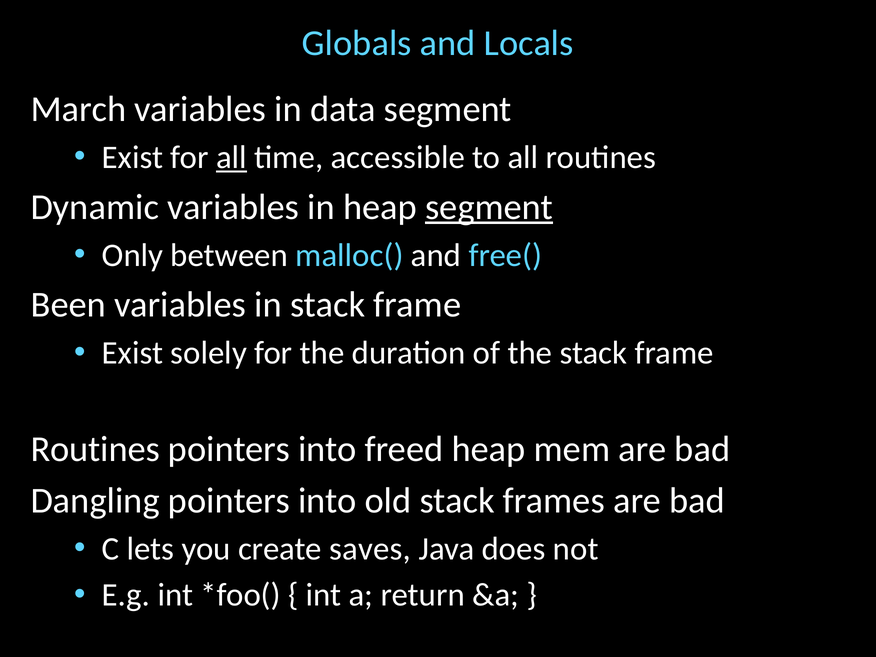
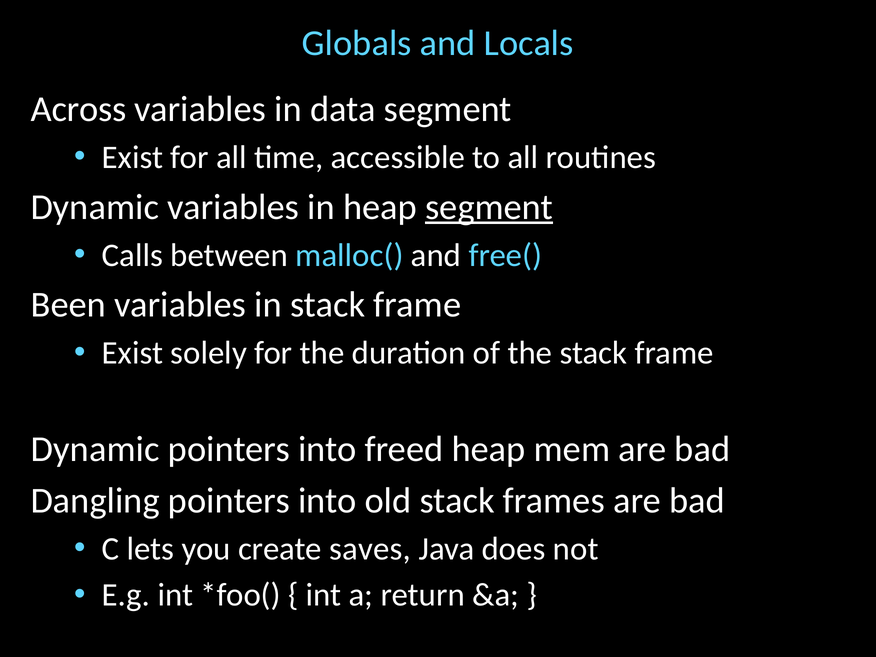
March: March -> Across (79, 109)
all underline: present -> none (231, 157)
Only: Only -> Calls (132, 255)
Routines: Routines -> Dynamic (95, 449)
